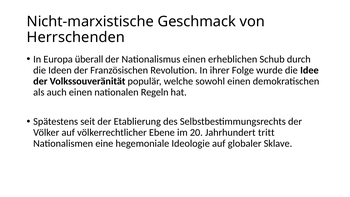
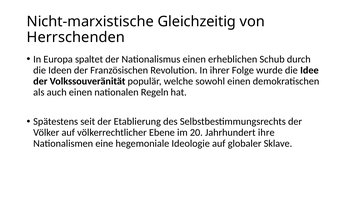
Geschmack: Geschmack -> Gleichzeitig (197, 22)
überall: überall -> spaltet (89, 59)
tritt: tritt -> ihre (266, 132)
